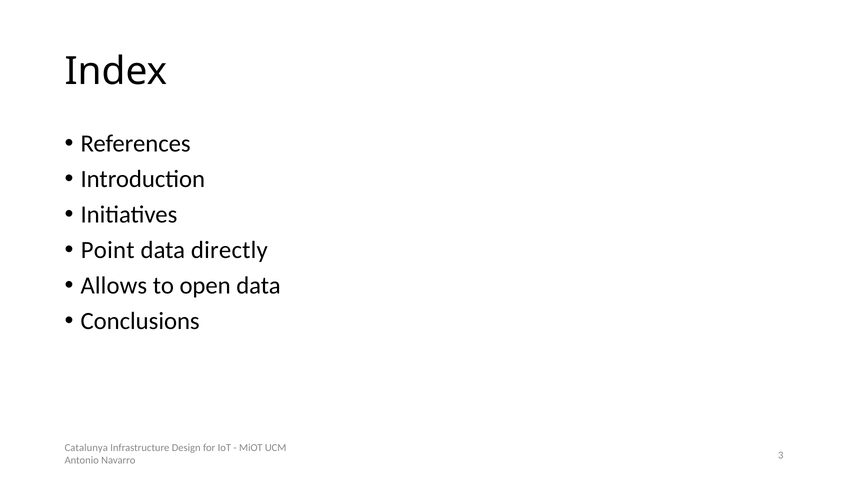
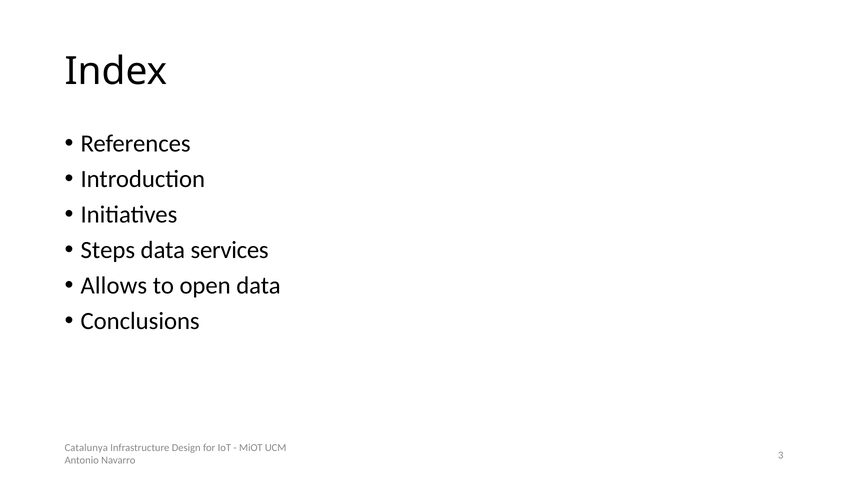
Point: Point -> Steps (108, 250)
directly: directly -> services (230, 250)
